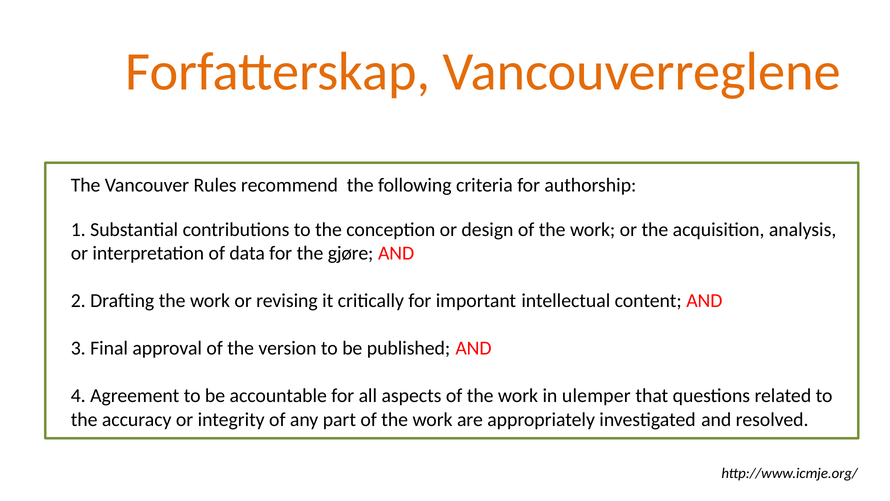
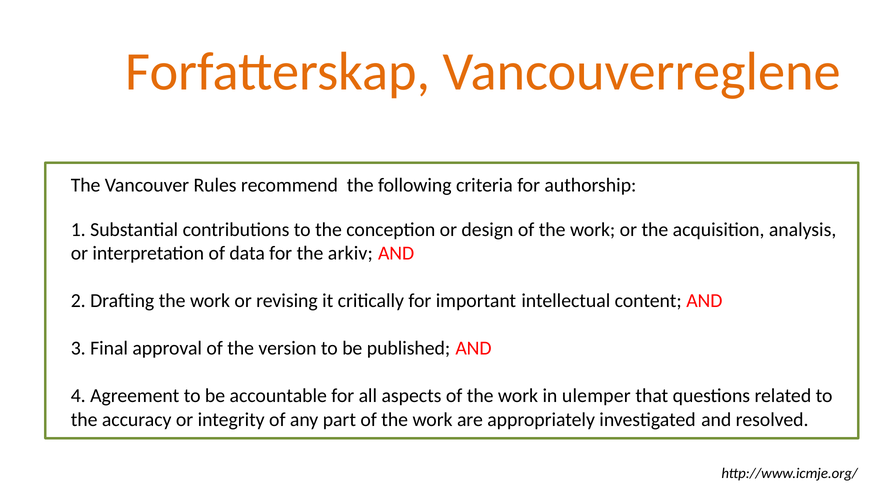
gjøre: gjøre -> arkiv (350, 253)
